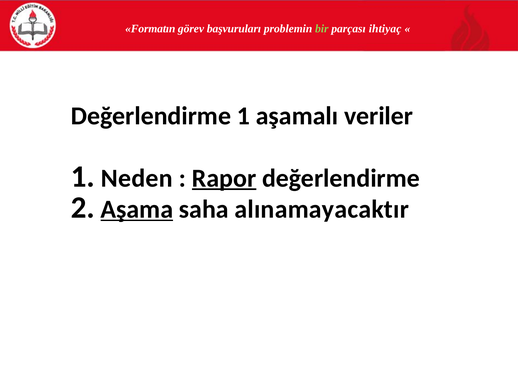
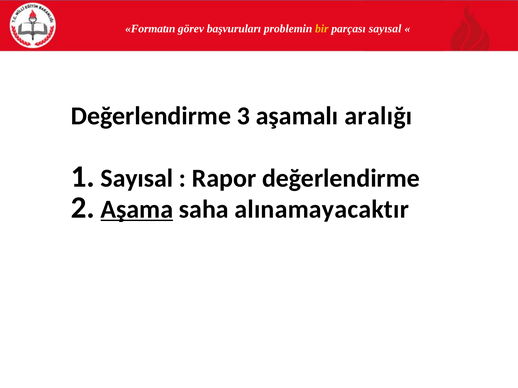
bir colour: light green -> yellow (322, 29)
parçası ihtiyaç: ihtiyaç -> sayısal (385, 29)
Değerlendirme 1: 1 -> 3 (243, 116)
veriler: veriler -> aralığı (378, 116)
Neden: Neden -> Sayısal (137, 178)
Rapor underline: present -> none (224, 178)
